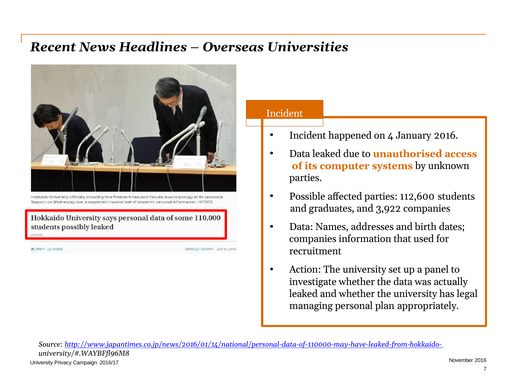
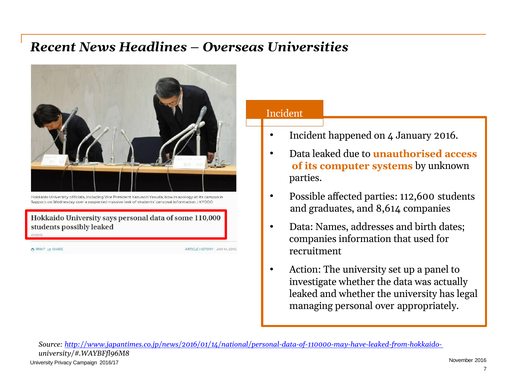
3,922: 3,922 -> 8,614 (388, 209)
plan: plan -> over (385, 306)
